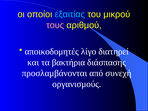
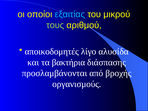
τους colour: pink -> light green (55, 25)
διατηρεί: διατηρεί -> αλυσίδα (114, 52)
συνεχή: συνεχή -> βροχής (118, 73)
